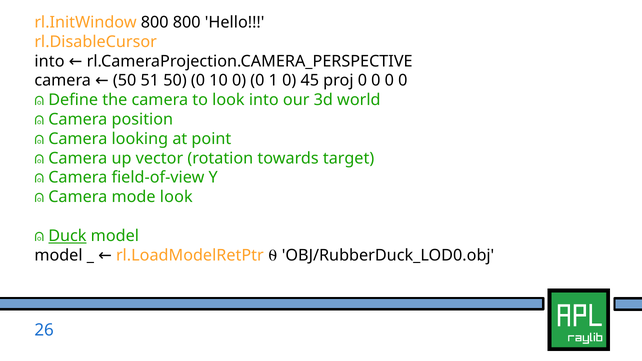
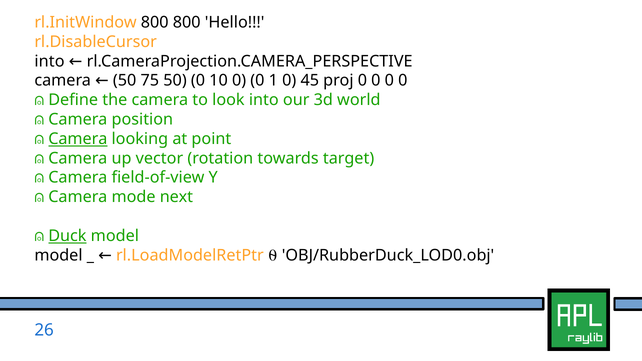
51: 51 -> 75 (150, 81)
Camera underline: none -> present (78, 139)
mode look: look -> next (176, 197)
